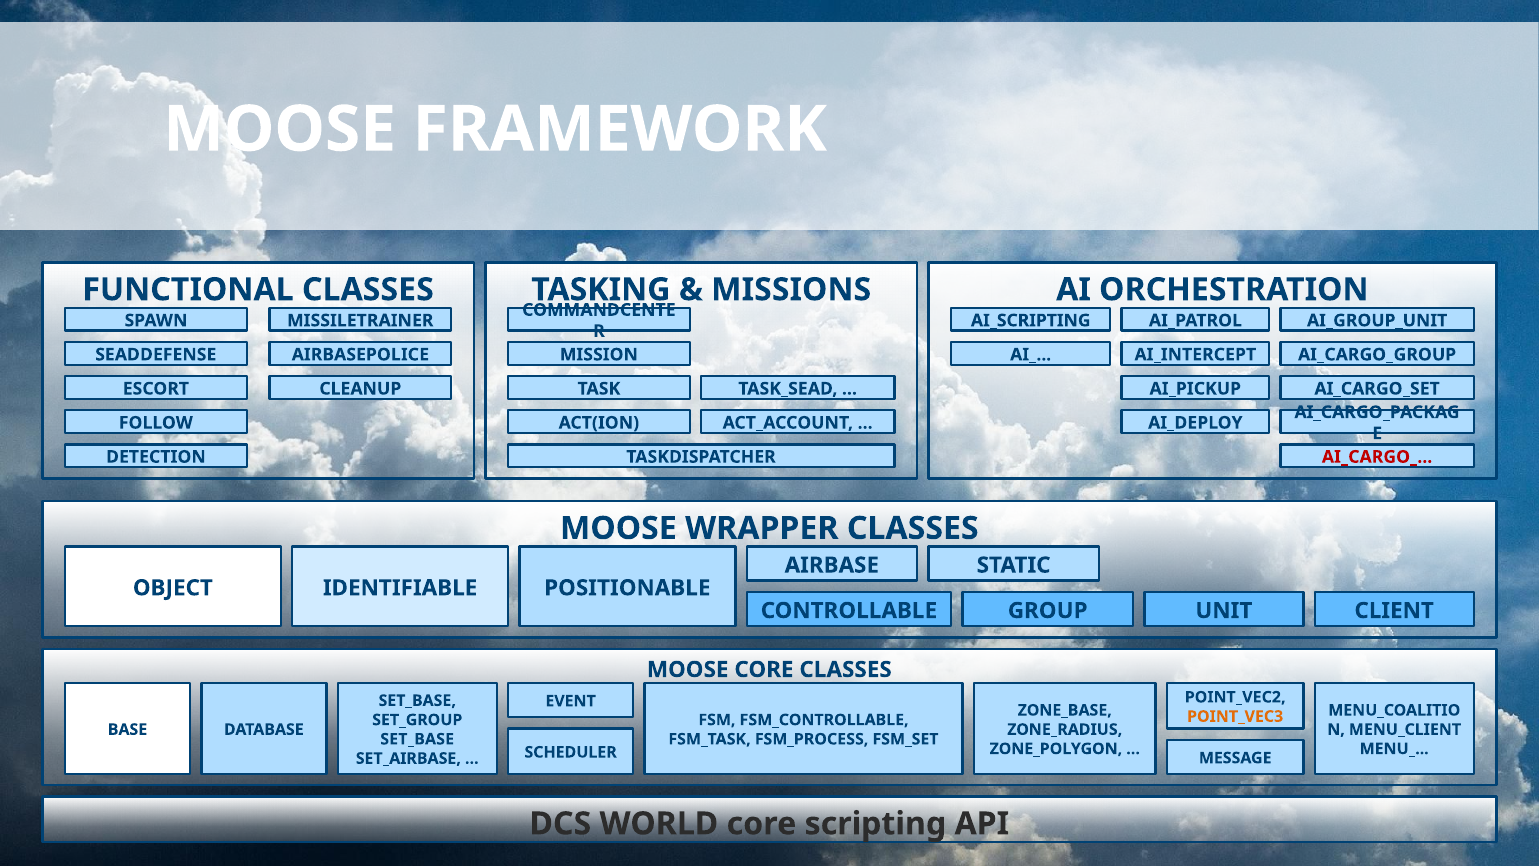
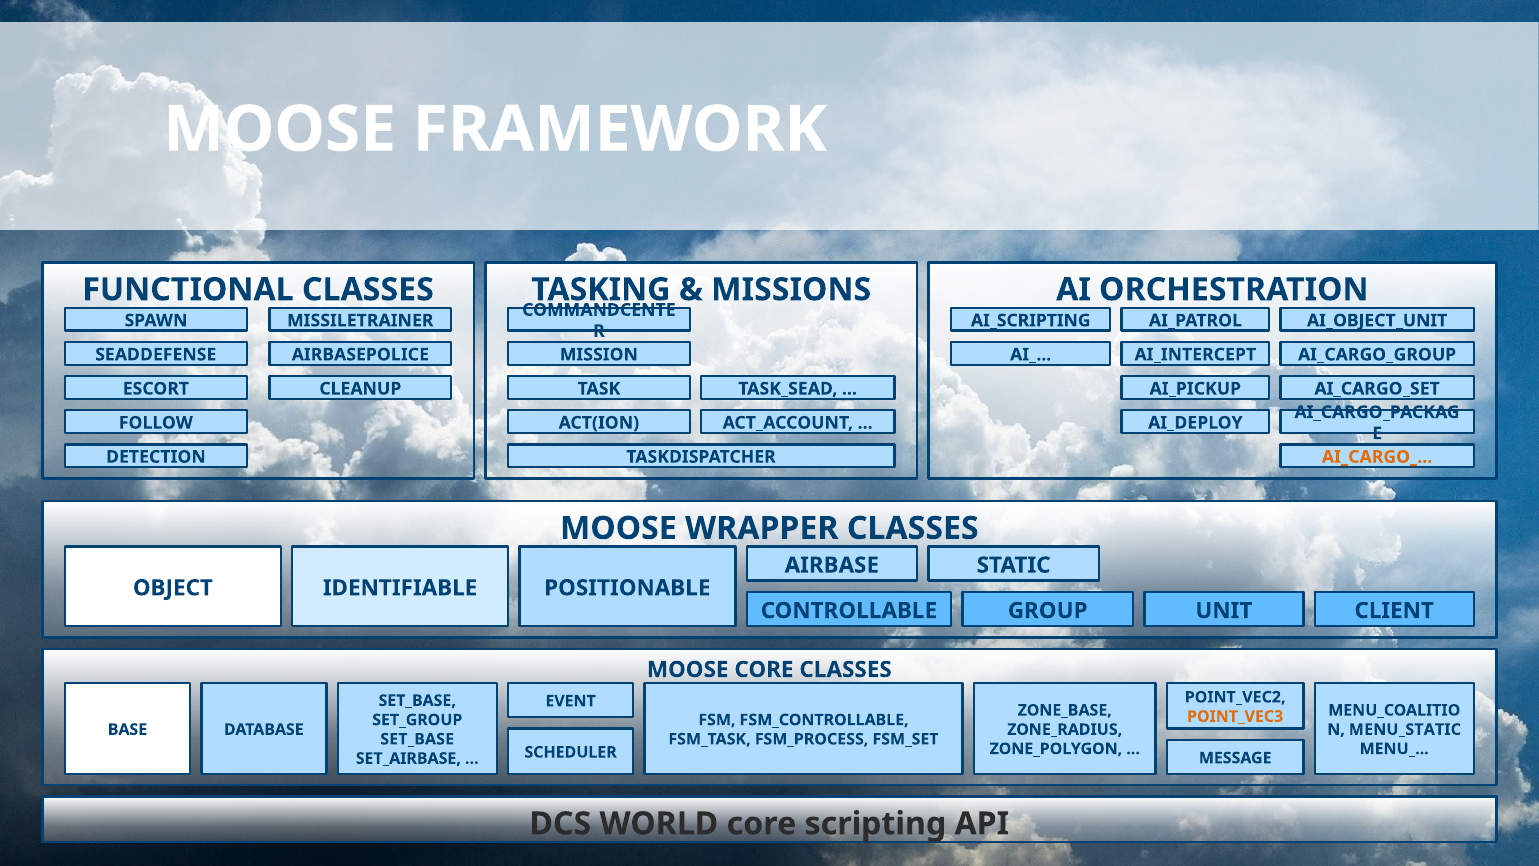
AI_GROUP_UNIT: AI_GROUP_UNIT -> AI_OBJECT_UNIT (1377, 320)
AI_CARGO_ colour: red -> orange (1377, 457)
MENU_CLIENT: MENU_CLIENT -> MENU_STATIC (1405, 729)
